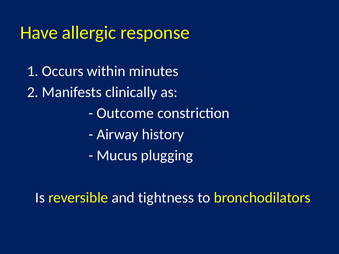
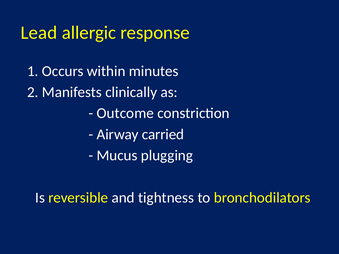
Have: Have -> Lead (39, 33)
history: history -> carried (163, 134)
